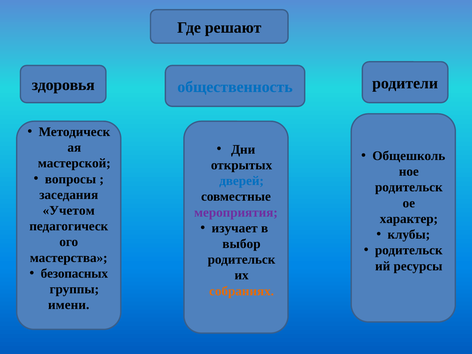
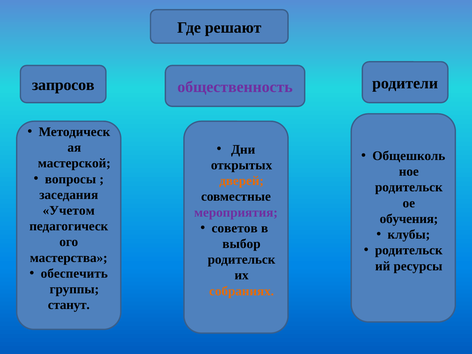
здоровья: здоровья -> запросов (63, 85)
общественность colour: blue -> purple (235, 87)
дверей colour: blue -> orange (242, 181)
характер: характер -> обучения (409, 219)
изучает: изучает -> советов (235, 228)
безопасных: безопасных -> обеспечить (74, 273)
имени: имени -> станут (69, 305)
